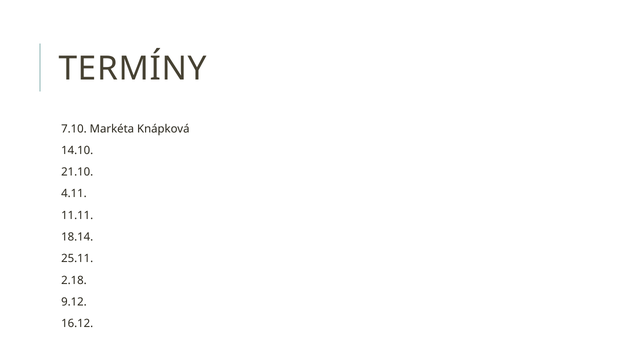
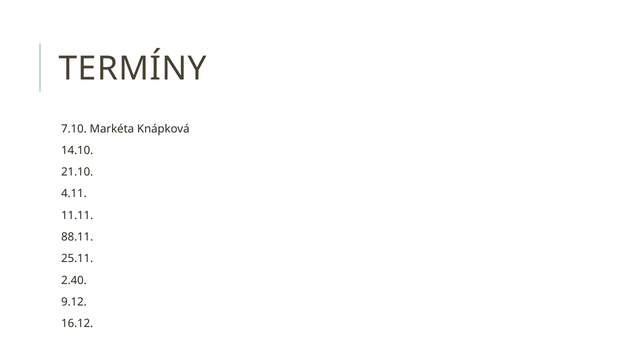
18.14: 18.14 -> 88.11 (77, 237)
2.18: 2.18 -> 2.40 (74, 280)
